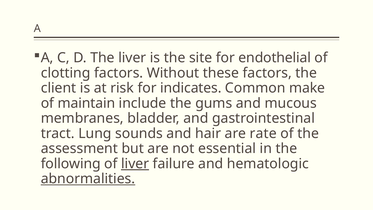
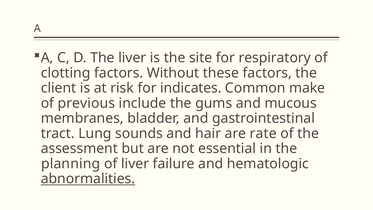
endothelial: endothelial -> respiratory (275, 58)
maintain: maintain -> previous (86, 103)
following: following -> planning (71, 164)
liver underline: present -> none (135, 164)
